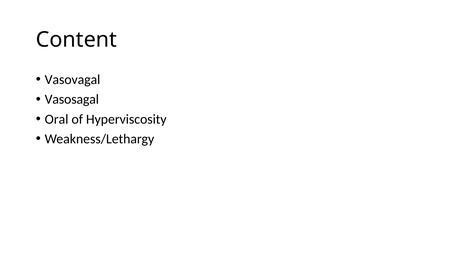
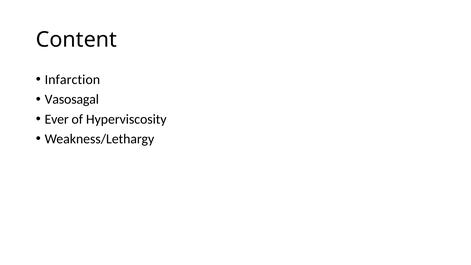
Vasovagal: Vasovagal -> Infarction (72, 80)
Oral: Oral -> Ever (57, 119)
